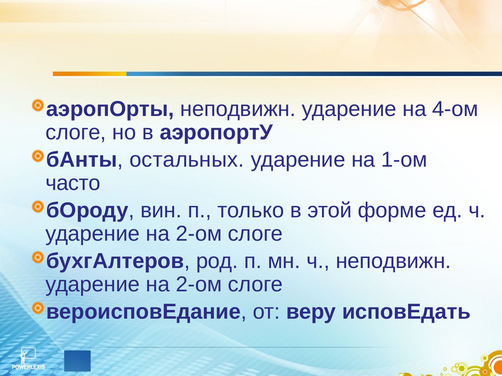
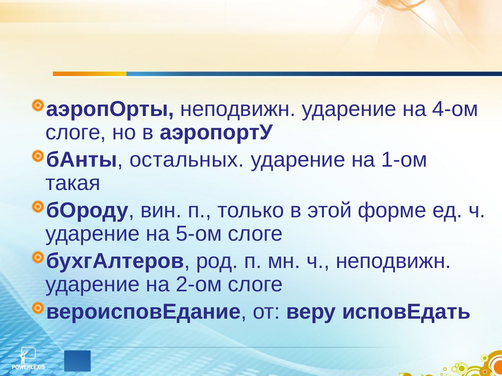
часто: часто -> такая (73, 183)
2-ом: 2-ом -> 5-ом (199, 234)
